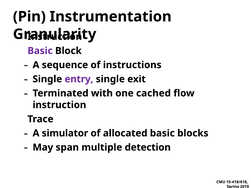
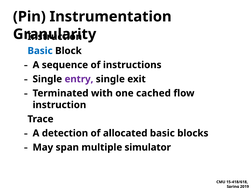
Basic colour: purple -> blue (40, 51)
simulator: simulator -> detection (65, 133)
detection: detection -> simulator (148, 148)
